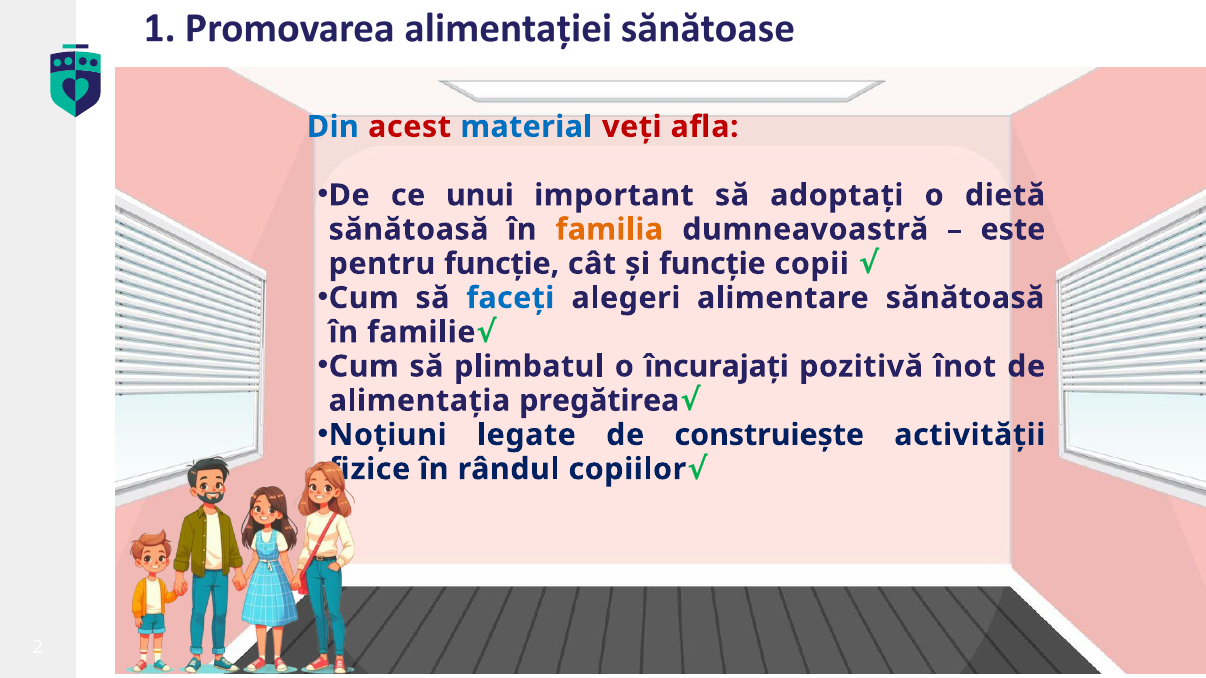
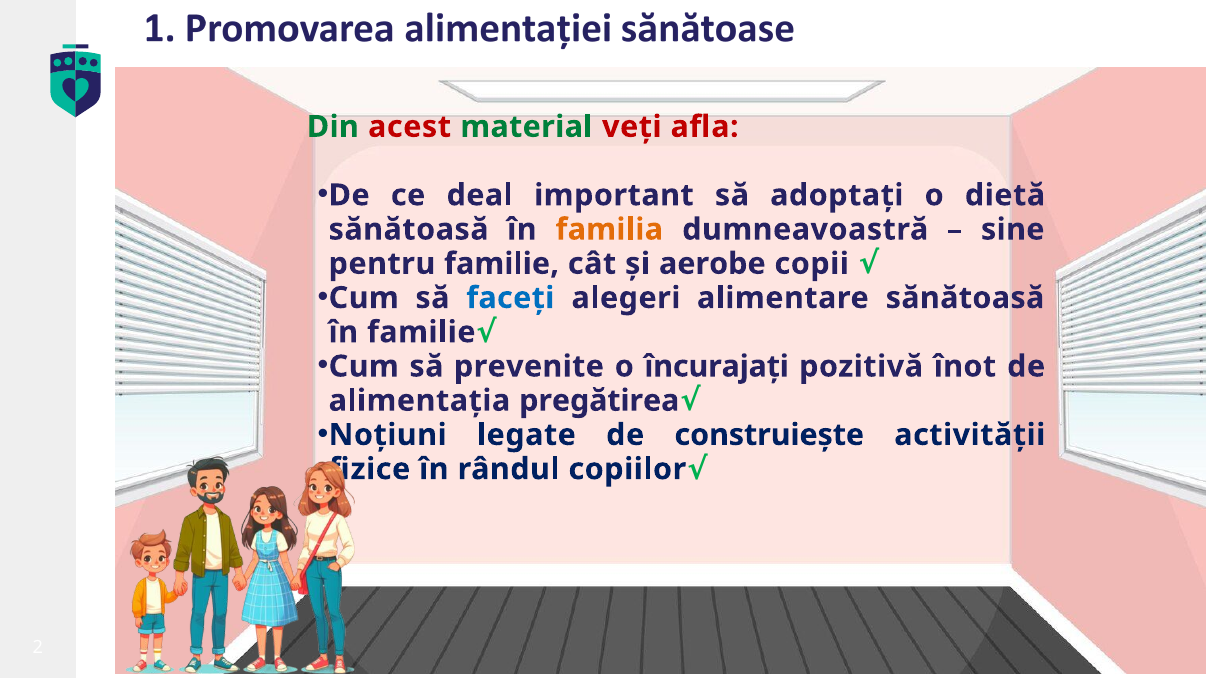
Din colour: blue -> green (333, 127)
material colour: blue -> green (526, 127)
unui: unui -> deal (480, 195)
este: este -> sine (1013, 230)
pentru funcție: funcție -> familie (502, 264)
și funcție: funcție -> aerobe (712, 264)
plimbatul: plimbatul -> prevenite (529, 367)
